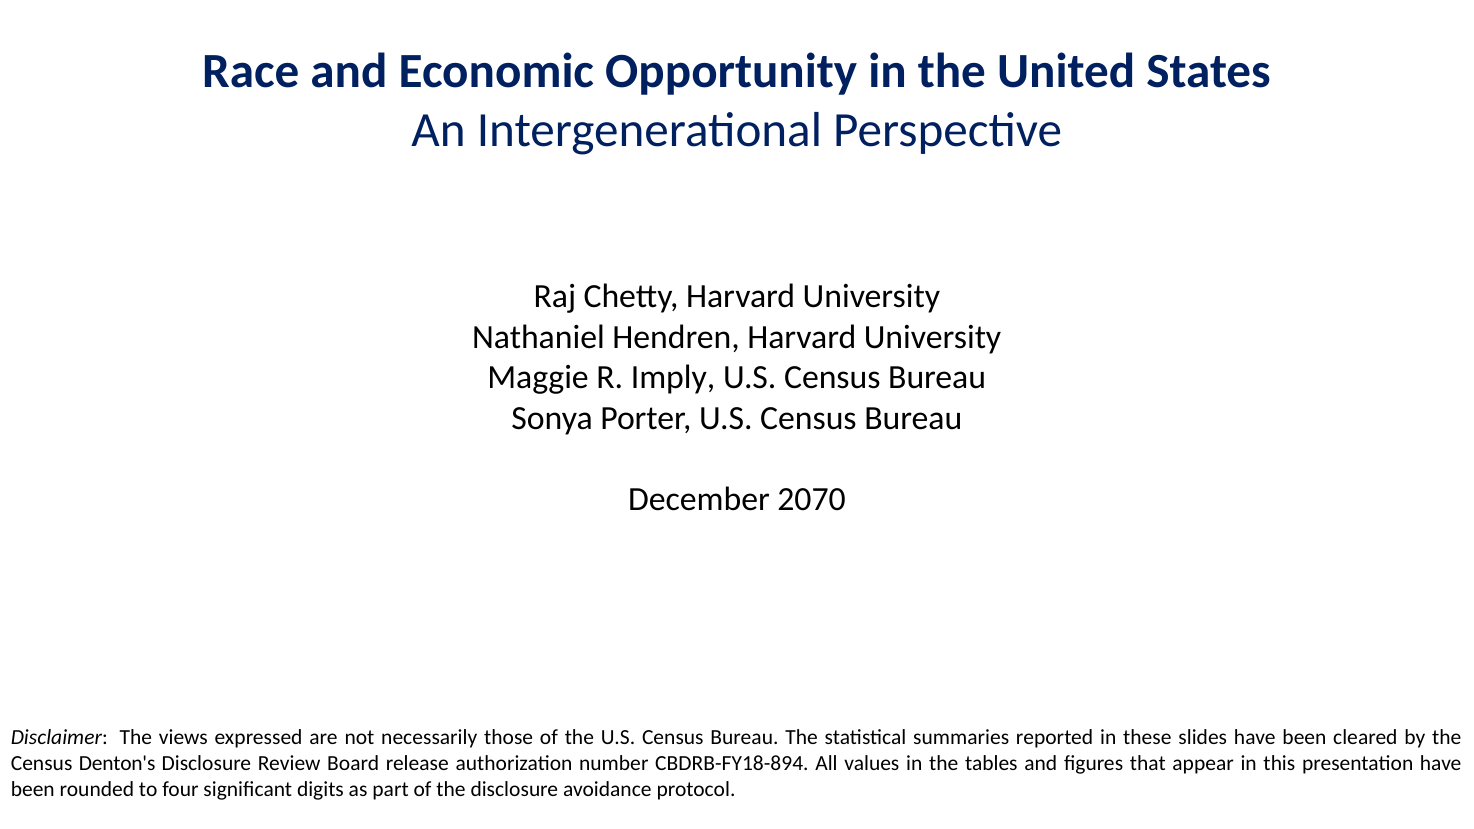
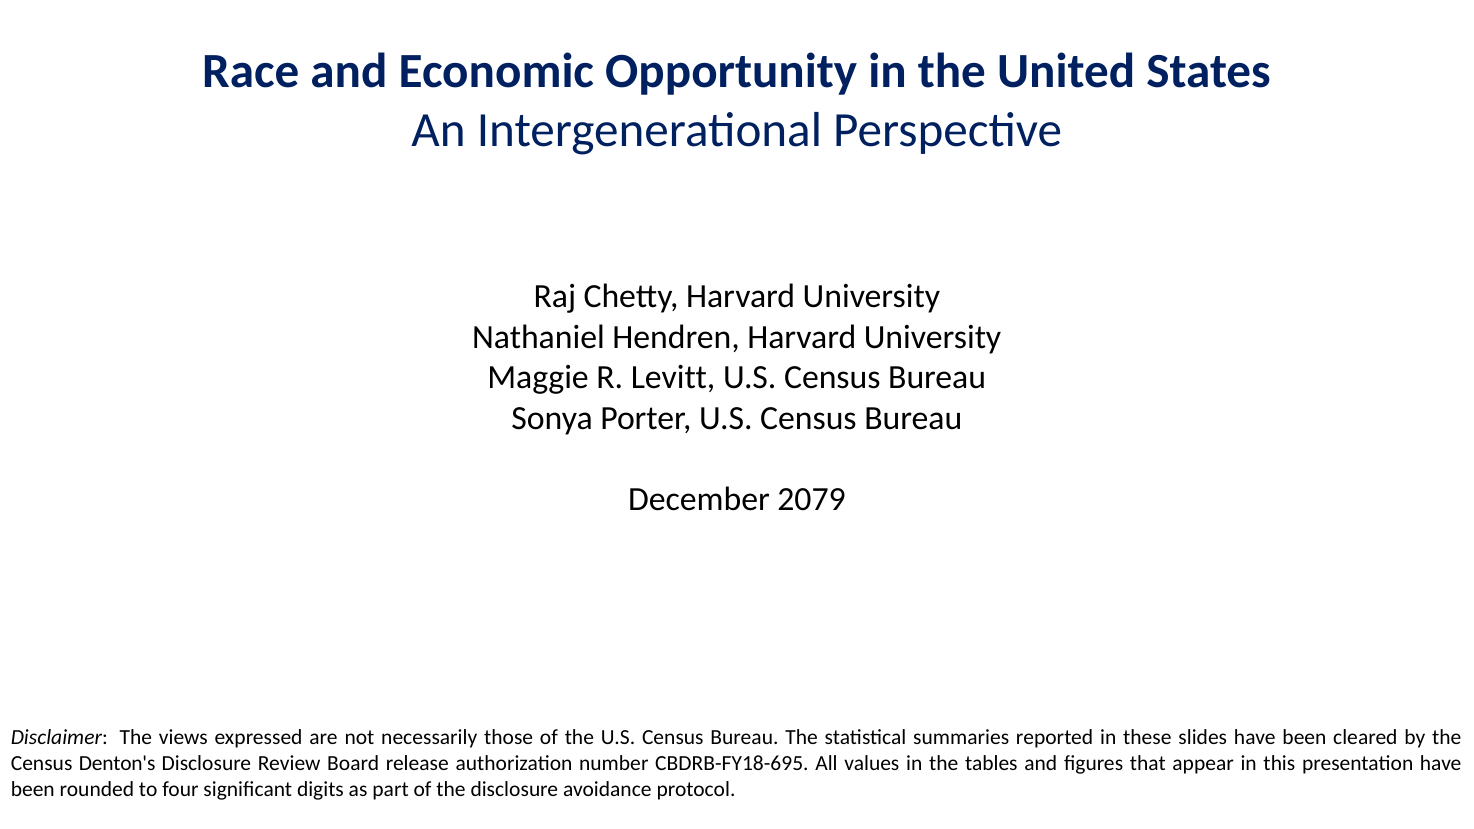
Imply: Imply -> Levitt (673, 378)
2070: 2070 -> 2079 (812, 499)
CBDRB-FY18-894: CBDRB-FY18-894 -> CBDRB-FY18-695 (732, 764)
